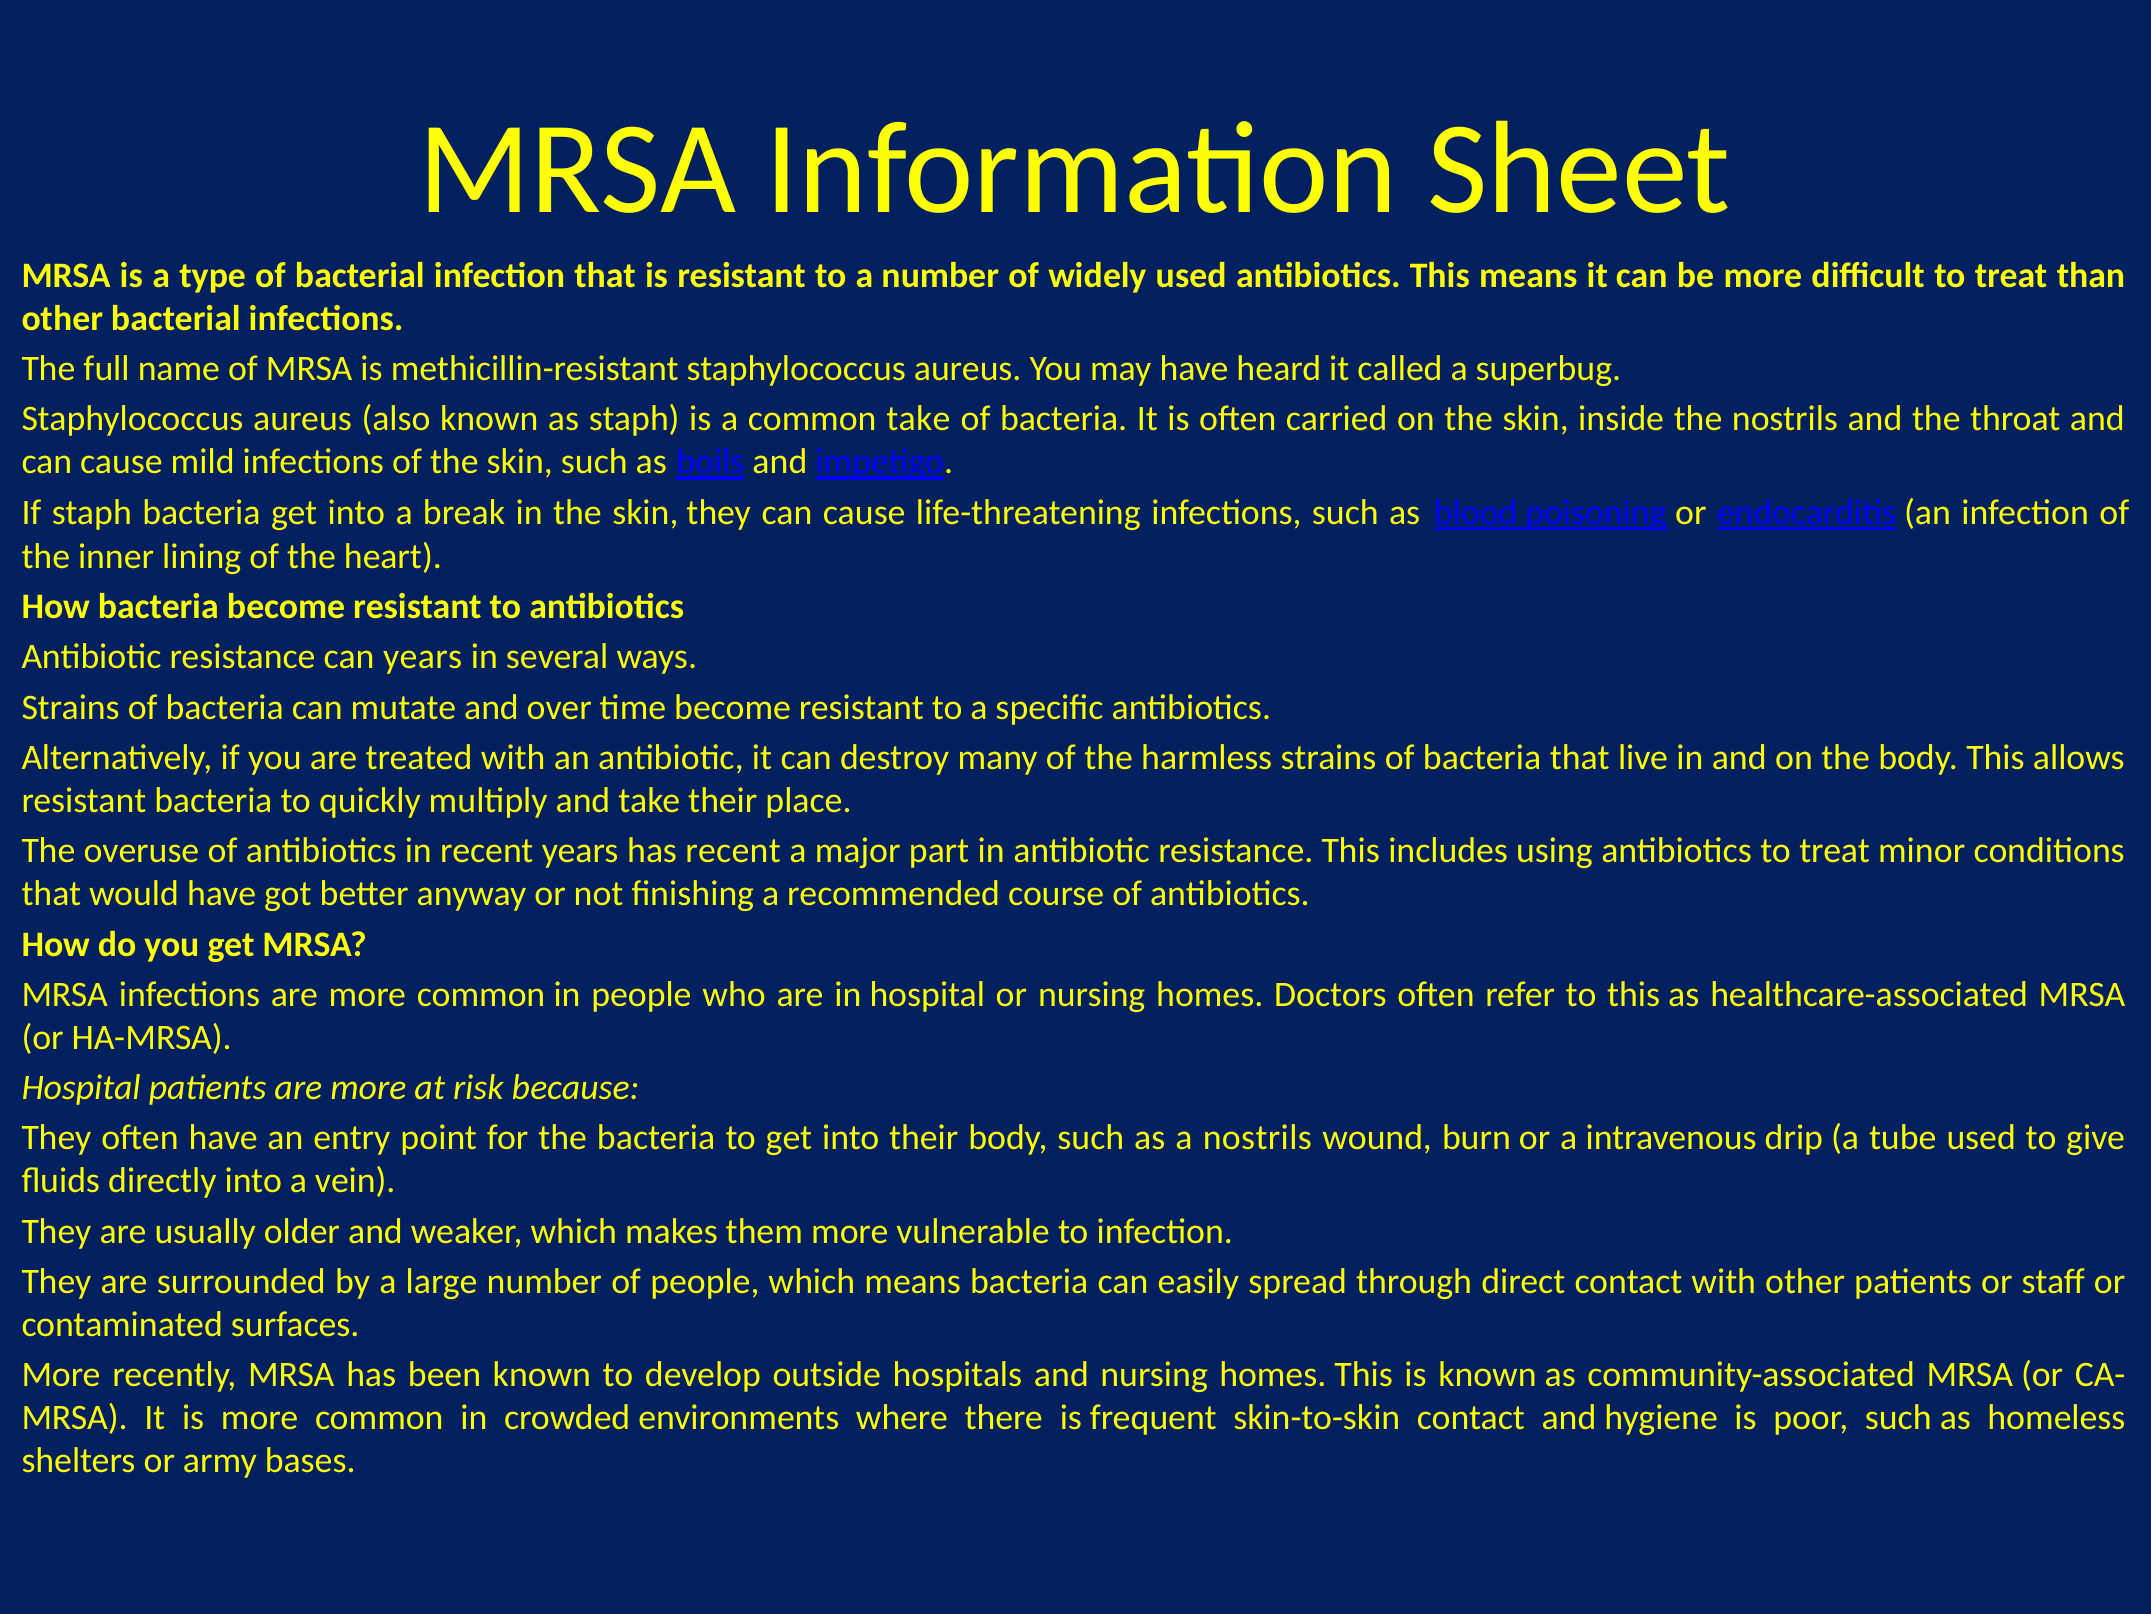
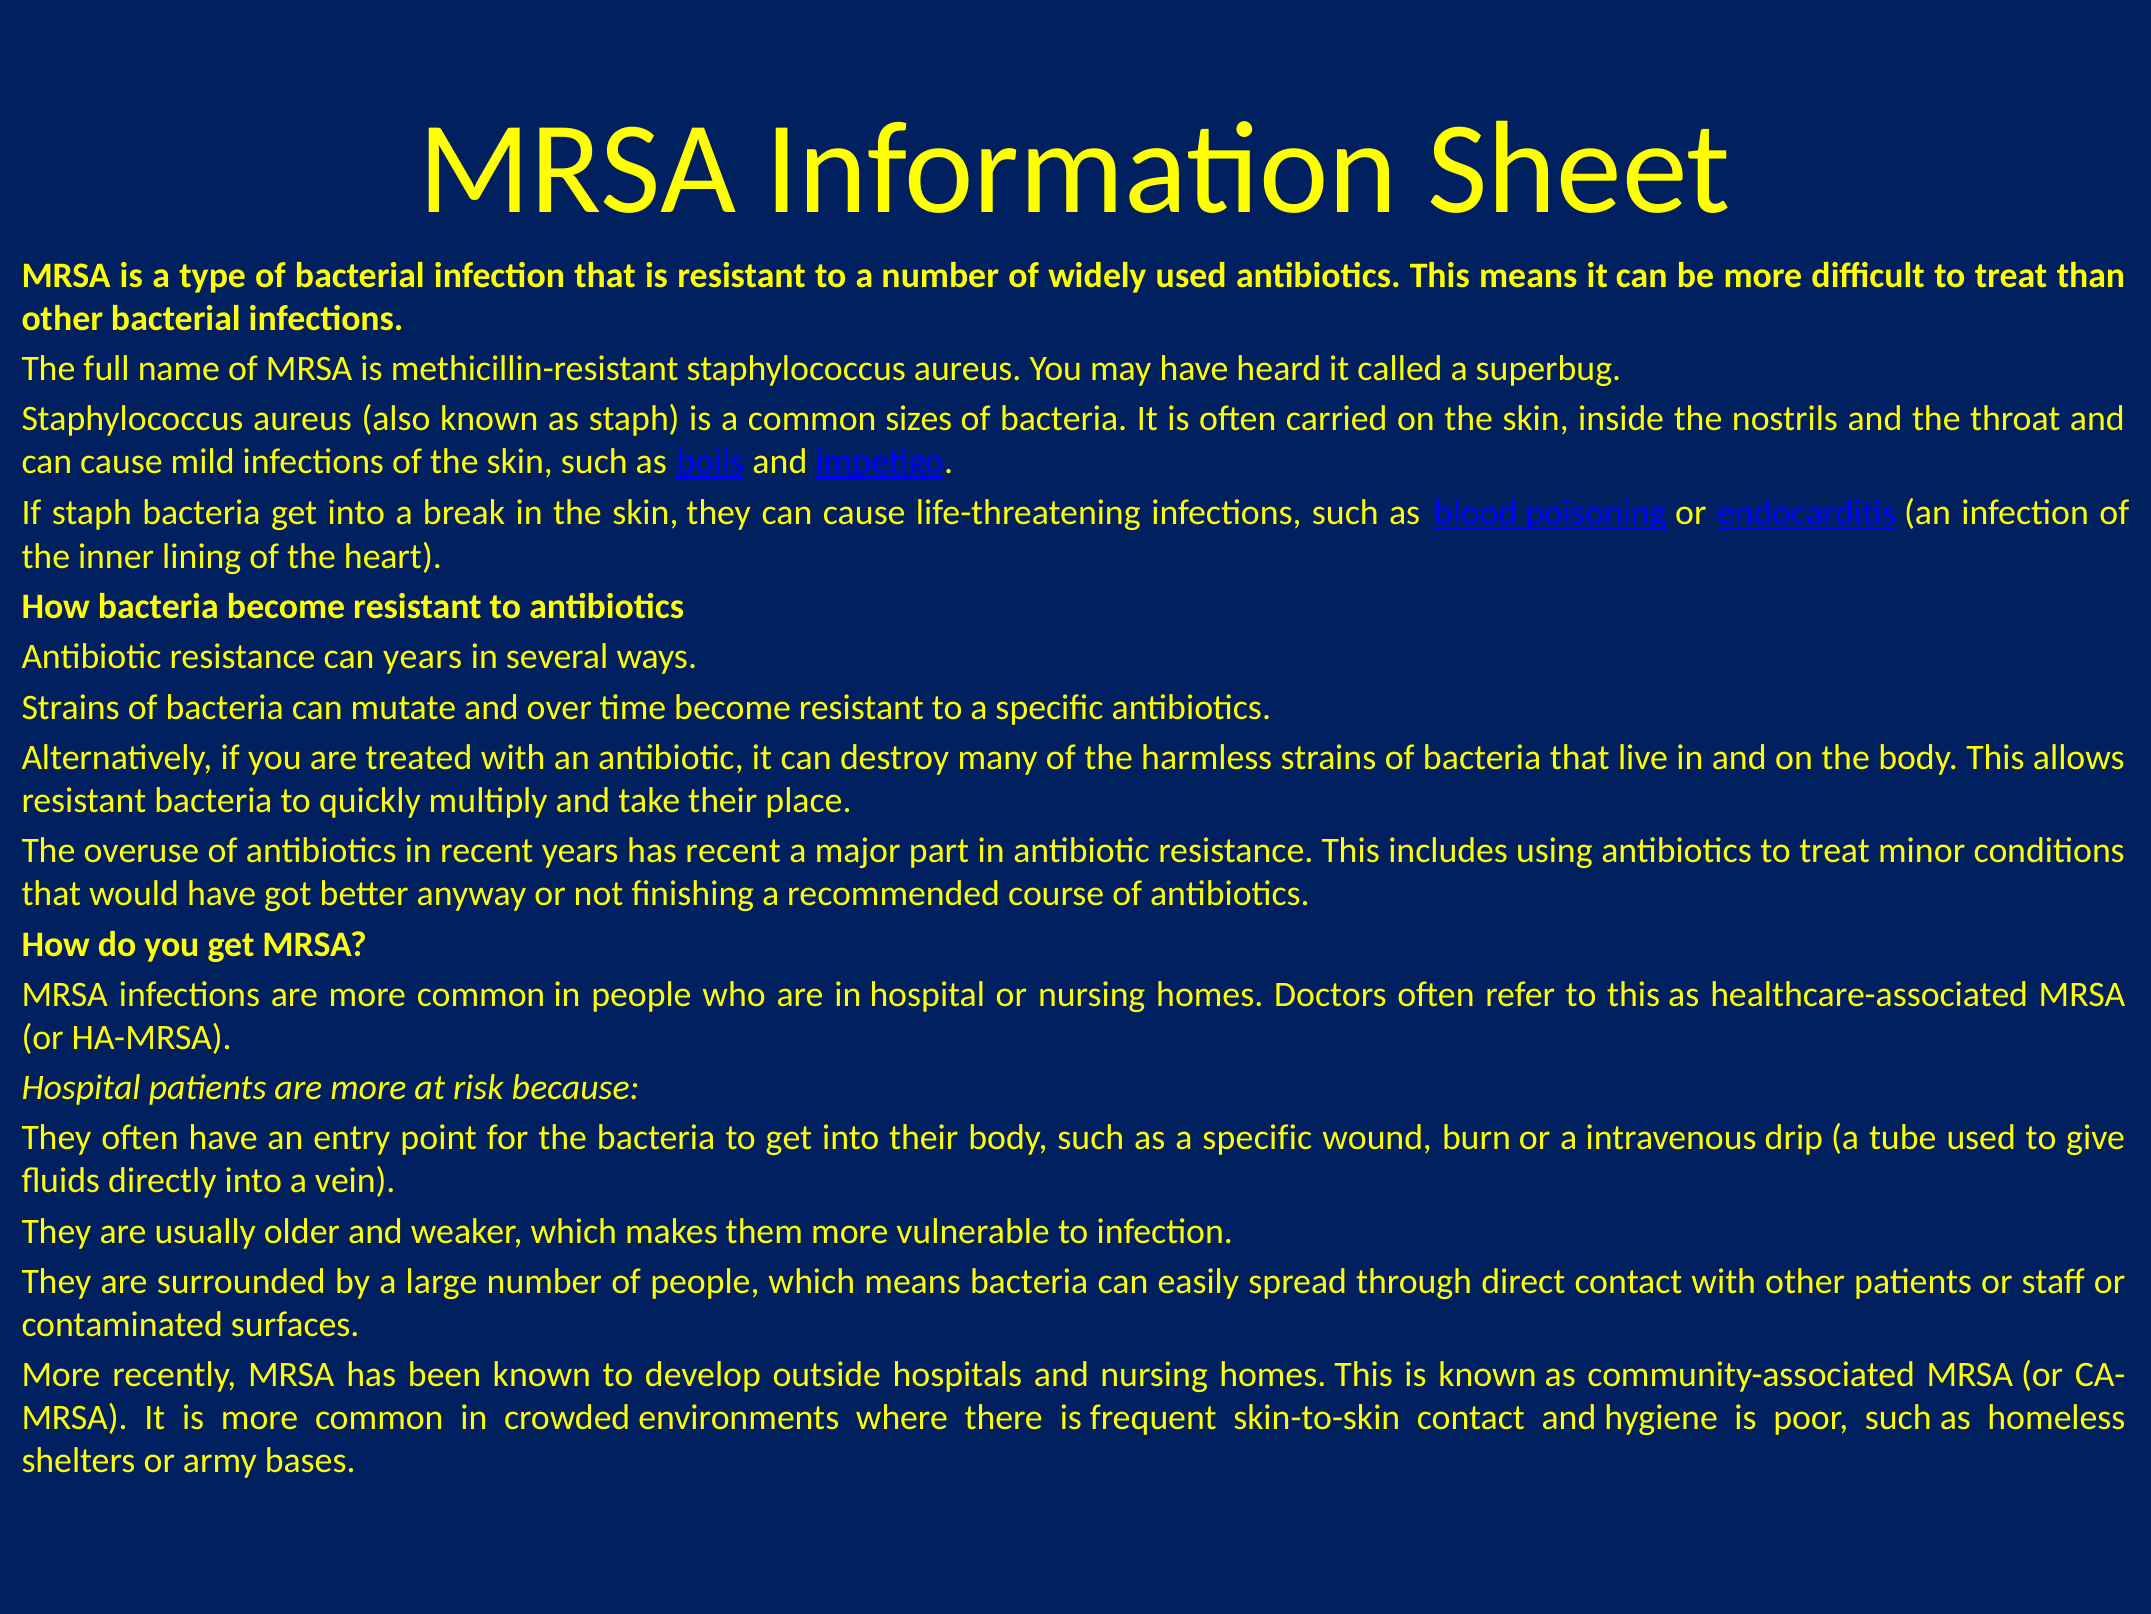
common take: take -> sizes (919, 419)
as a nostrils: nostrils -> specific (1257, 1137)
